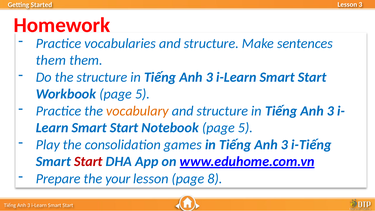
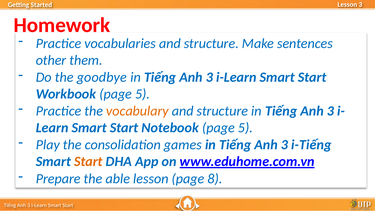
them: them -> other (51, 60)
the structure: structure -> goodbye (102, 77)
Start colour: red -> orange (88, 161)
your: your -> able (118, 179)
